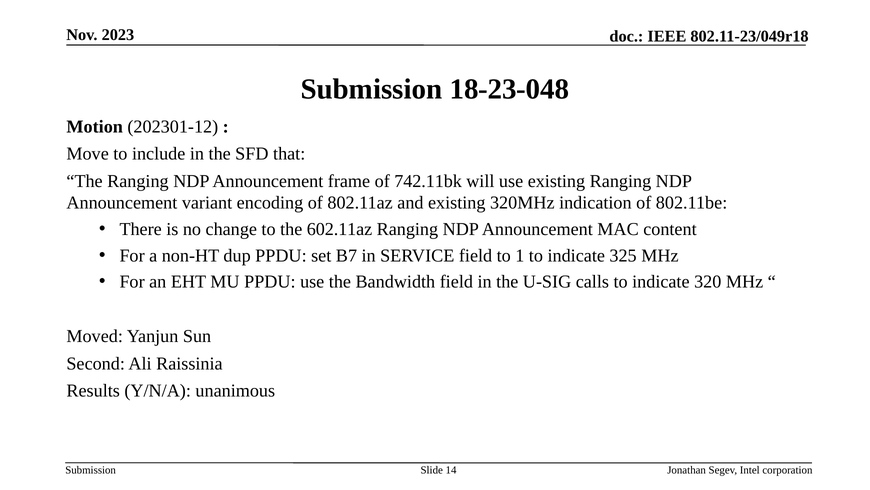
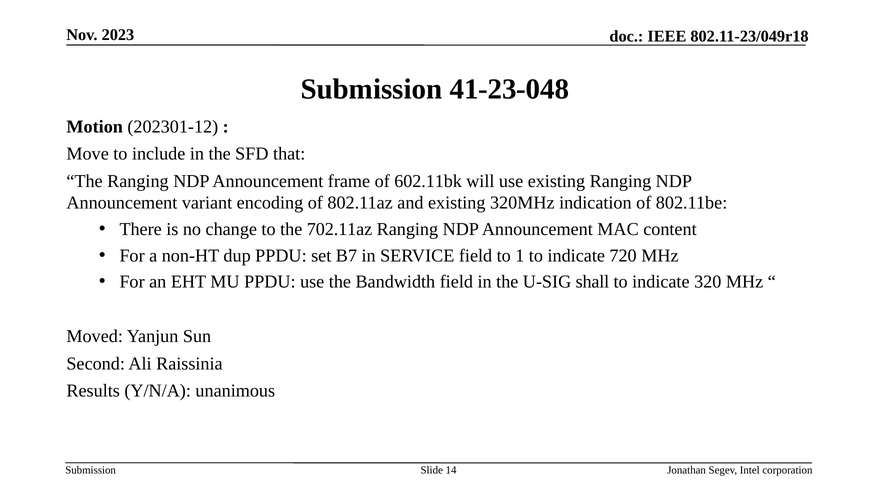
18-23-048: 18-23-048 -> 41-23-048 (509, 89)
742.11bk: 742.11bk -> 602.11bk (428, 181)
602.11az: 602.11az -> 702.11az (340, 229)
325: 325 -> 720 (623, 255)
calls: calls -> shall (592, 282)
